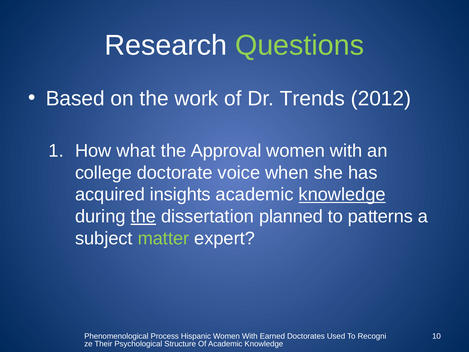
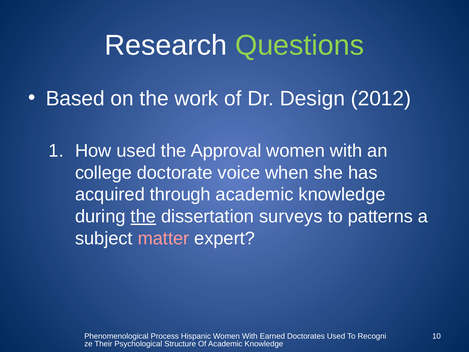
Trends: Trends -> Design (312, 98)
How what: what -> used (136, 151)
insights: insights -> through (180, 194)
knowledge underline: present -> none (342, 194)
planned: planned -> surveys (291, 216)
matter colour: light green -> pink (163, 238)
